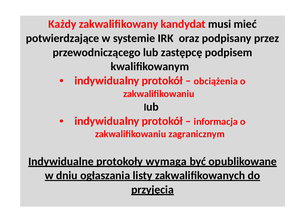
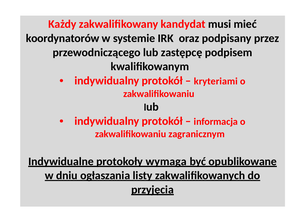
potwierdzające: potwierdzające -> koordynatorów (63, 38)
obciążenia: obciążenia -> kryteriami (216, 81)
